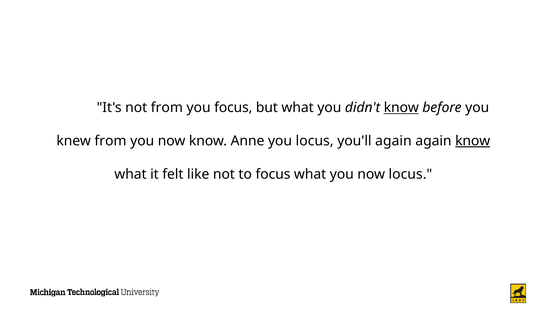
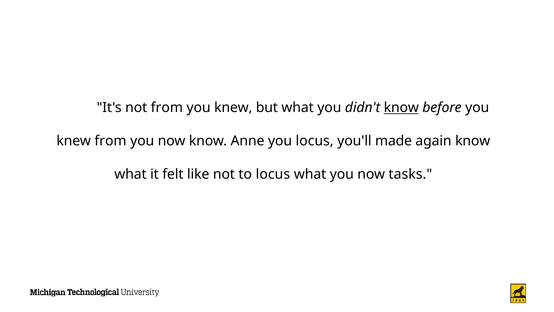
focus: focus -> knew (233, 107)
you'll again: again -> made (394, 141)
know underline: present -> none (473, 141)
to focus: focus -> locus (273, 174)
now locus: locus -> tasks (410, 174)
